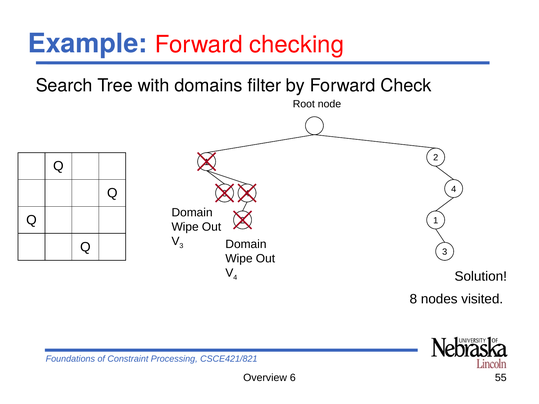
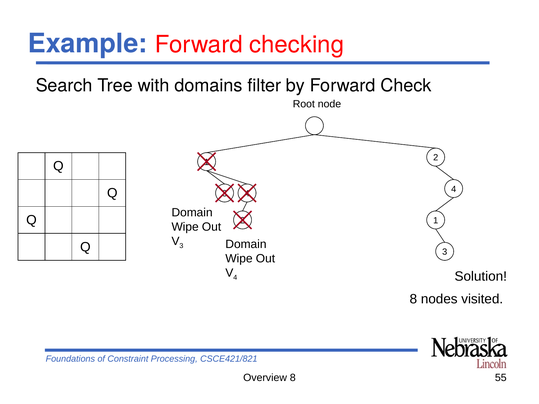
Overview 6: 6 -> 8 (293, 378)
